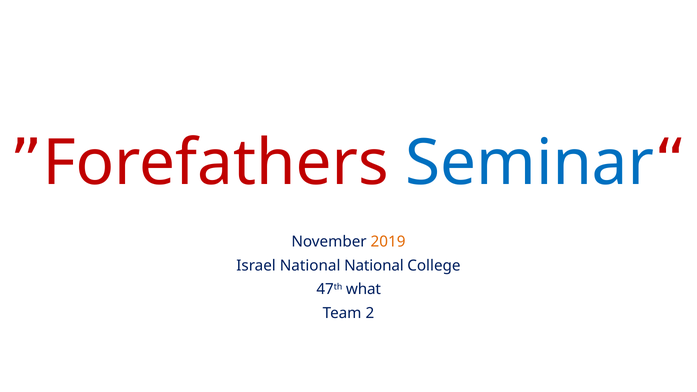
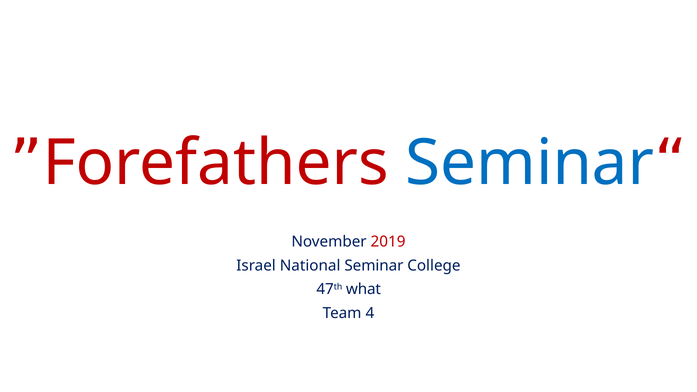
2019 colour: orange -> red (388, 242)
National National: National -> Seminar (374, 266)
2: 2 -> 4 (370, 313)
